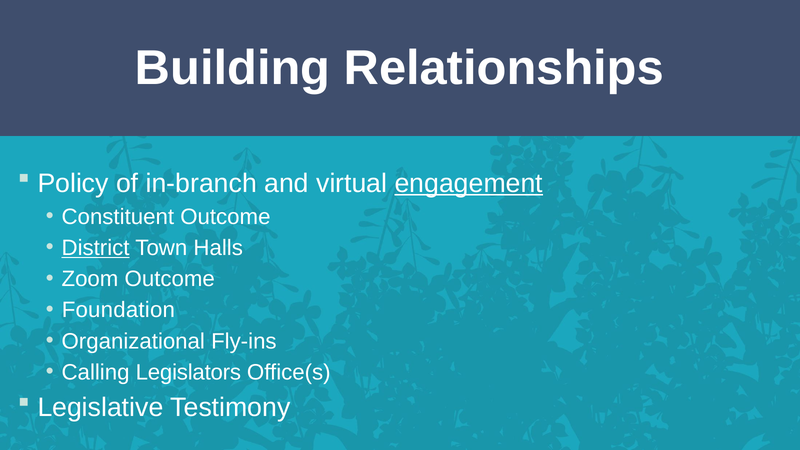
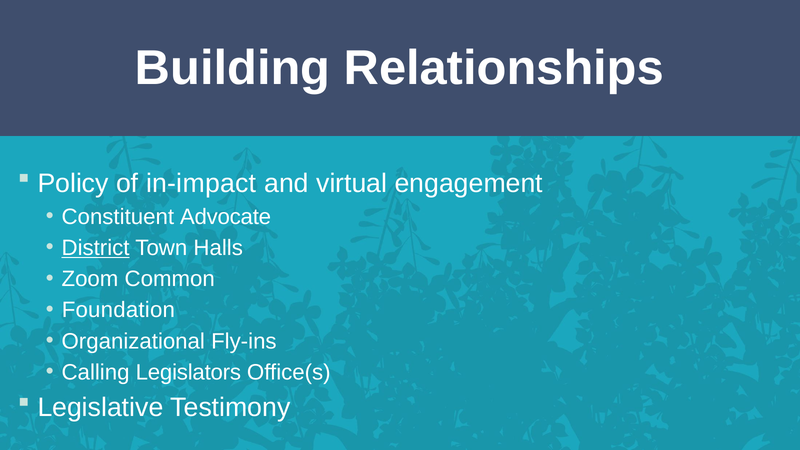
in-branch: in-branch -> in-impact (201, 183)
engagement underline: present -> none (469, 183)
Constituent Outcome: Outcome -> Advocate (226, 217)
Zoom Outcome: Outcome -> Common (170, 279)
